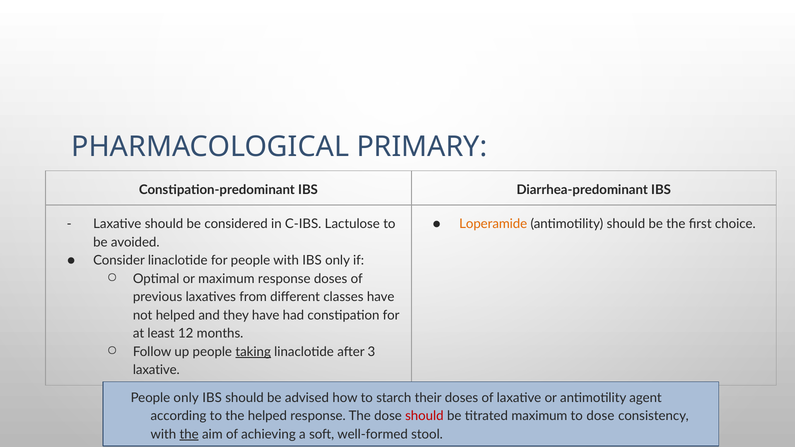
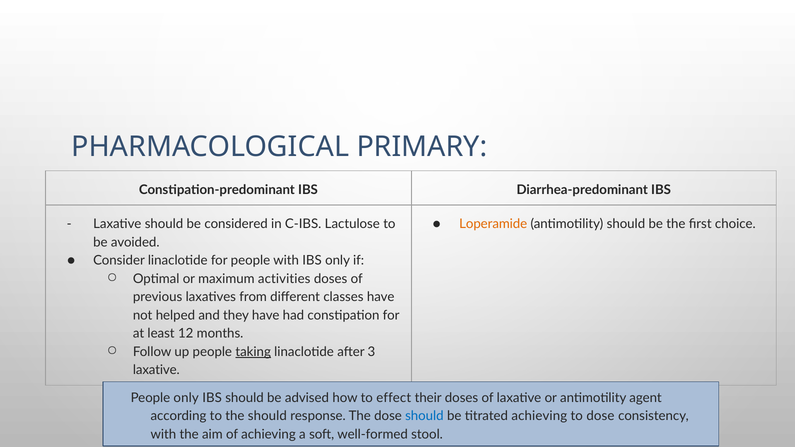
maximum response: response -> activities (284, 279)
starch: starch -> effect (394, 398)
the helped: helped -> should (267, 416)
should colour: red -> blue (424, 416)
titrated maximum: maximum -> achieving (539, 416)
the underline: present -> none (189, 434)
